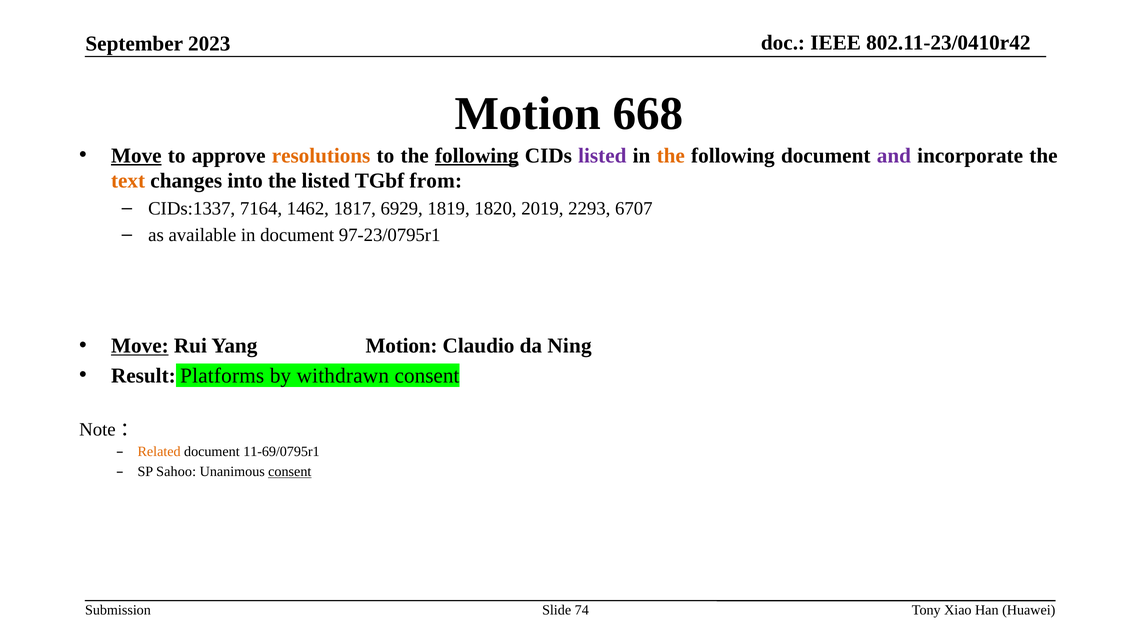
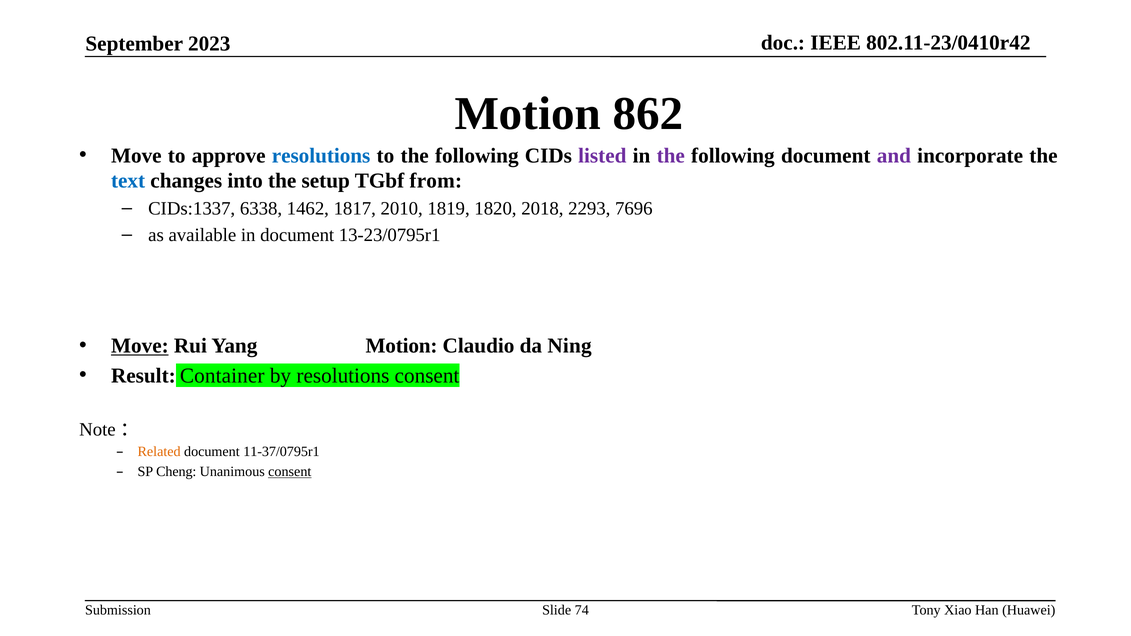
668: 668 -> 862 (648, 114)
Move underline: present -> none (136, 156)
resolutions colour: orange -> blue (321, 156)
following underline: present -> none (477, 156)
the colour: orange -> purple (671, 156)
text colour: orange -> blue (128, 181)
the listed: listed -> setup (326, 181)
7164: 7164 -> 6338 (261, 209)
6929: 6929 -> 2010 (402, 209)
2019: 2019 -> 2018 (542, 209)
6707: 6707 -> 7696 (634, 209)
97-23/0795r1: 97-23/0795r1 -> 13-23/0795r1 (390, 235)
Platforms: Platforms -> Container (222, 376)
by withdrawn: withdrawn -> resolutions (343, 376)
11-69/0795r1: 11-69/0795r1 -> 11-37/0795r1 (281, 452)
Sahoo: Sahoo -> Cheng (176, 472)
